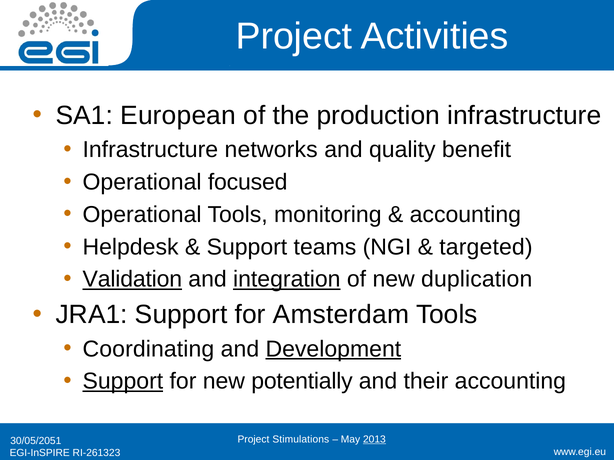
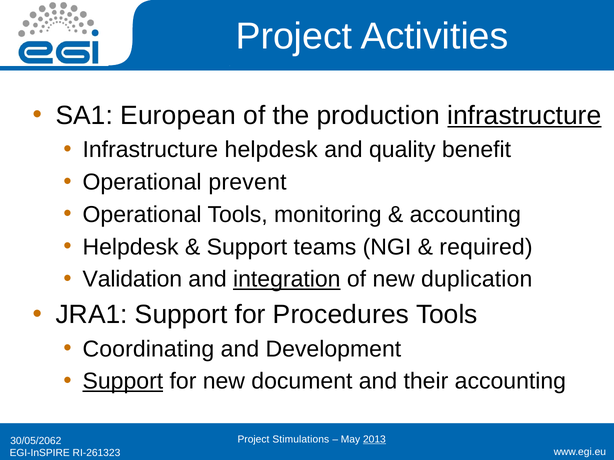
infrastructure underline: none -> present (524, 116)
Infrastructure networks: networks -> helpdesk (271, 150)
focused: focused -> prevent (247, 182)
targeted: targeted -> required (486, 247)
Validation underline: present -> none (132, 280)
Amsterdam: Amsterdam -> Procedures (341, 315)
Development underline: present -> none (333, 349)
potentially: potentially -> document (302, 382)
30/05/2051: 30/05/2051 -> 30/05/2062 (36, 441)
